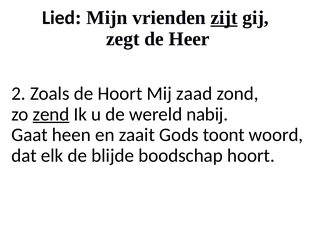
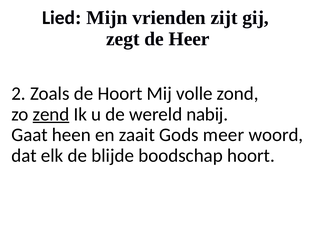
zijt underline: present -> none (224, 18)
zaad: zaad -> volle (194, 93)
toont: toont -> meer (224, 134)
